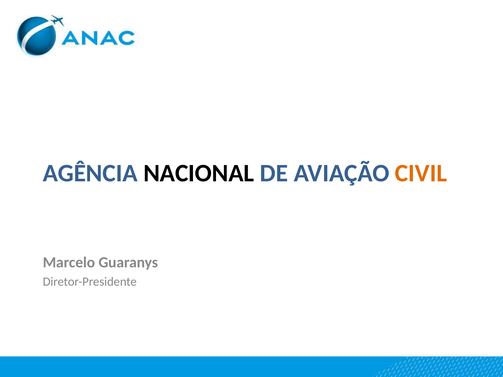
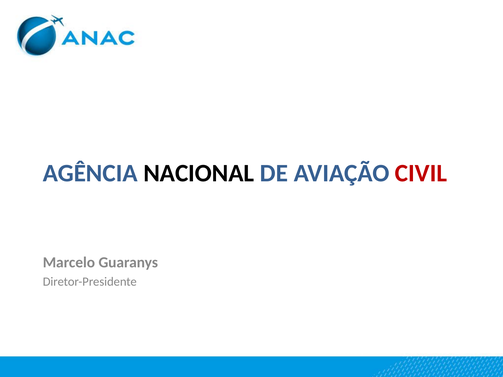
CIVIL colour: orange -> red (421, 173)
